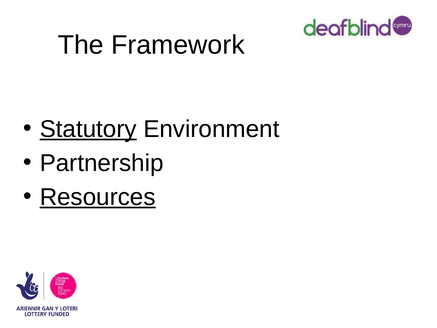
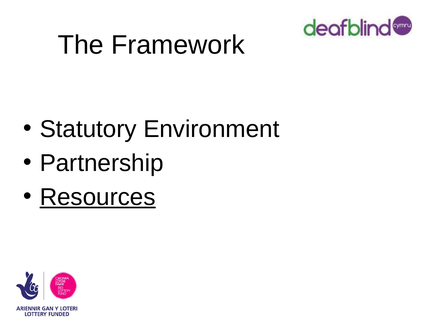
Statutory underline: present -> none (88, 129)
